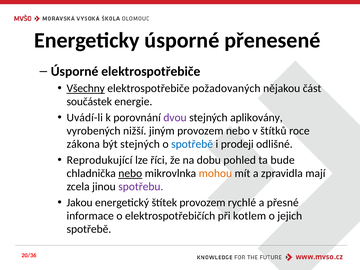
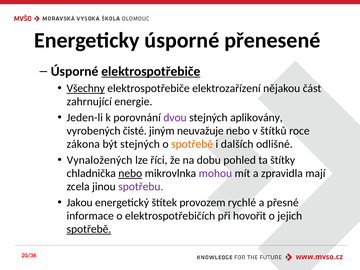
elektrospotřebiče underline: none -> present (151, 71)
požadovaných: požadovaných -> elektrozařízení (226, 88)
součástek: součástek -> zahrnující (89, 102)
Uvádí-li: Uvádí-li -> Jeden-li (85, 118)
nižší: nižší -> čisté (135, 131)
jiným provozem: provozem -> neuvažuje (200, 131)
spotřebě colour: blue -> orange (192, 144)
prodeji: prodeji -> dalších (237, 144)
Reprodukující: Reprodukující -> Vynaložených (100, 160)
bude: bude -> štítky (283, 160)
mohou colour: orange -> purple (215, 173)
kotlem: kotlem -> hovořit (250, 216)
spotřebě underline: none -> present (89, 229)
